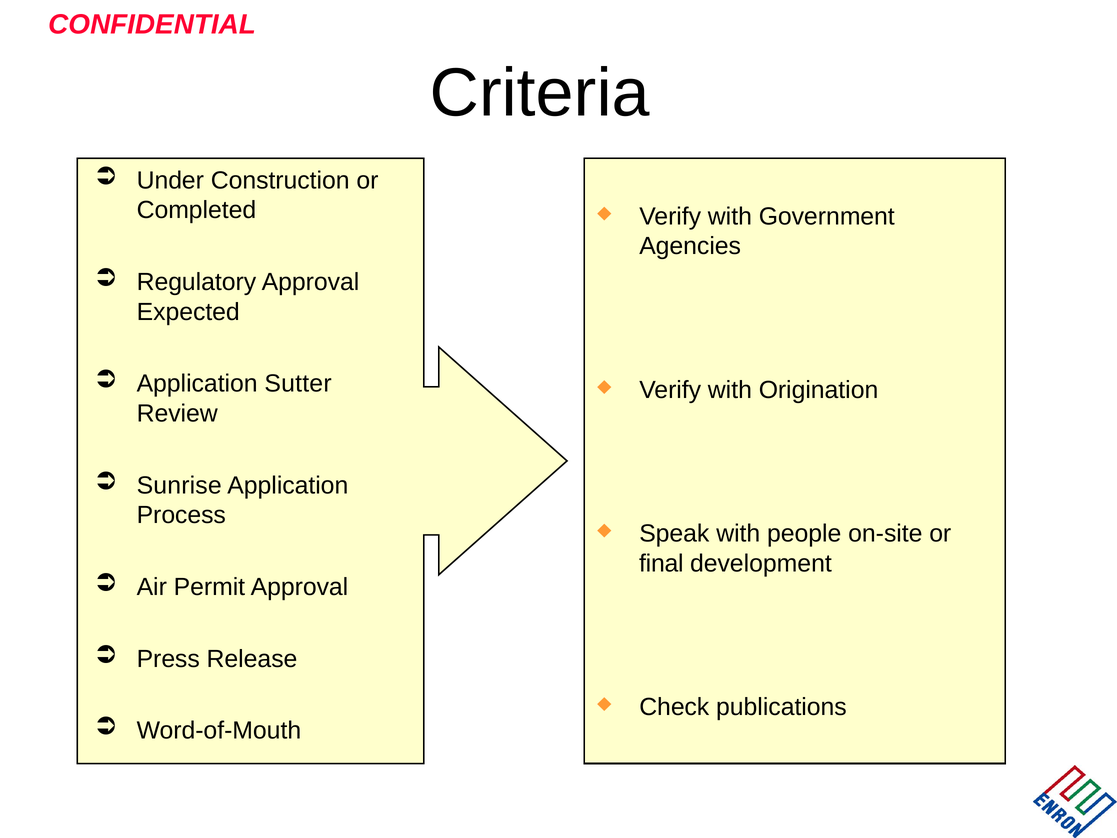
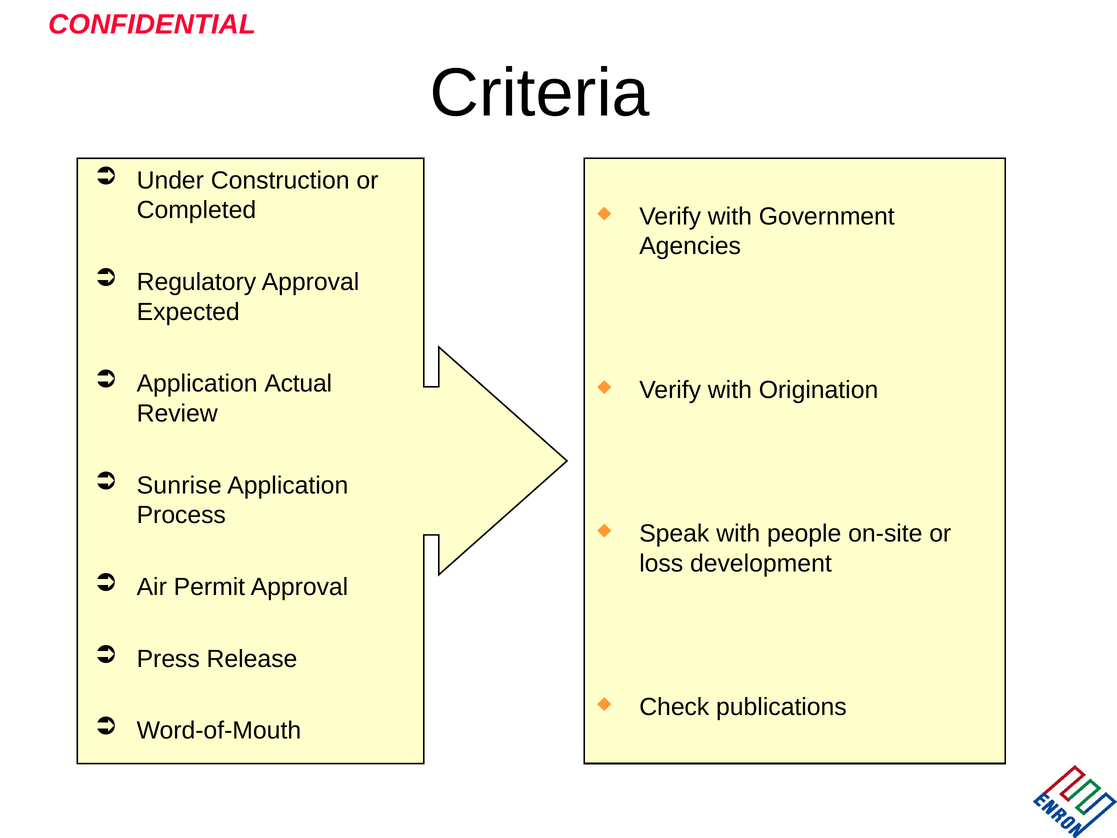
Sutter: Sutter -> Actual (298, 384)
final: final -> loss (661, 563)
